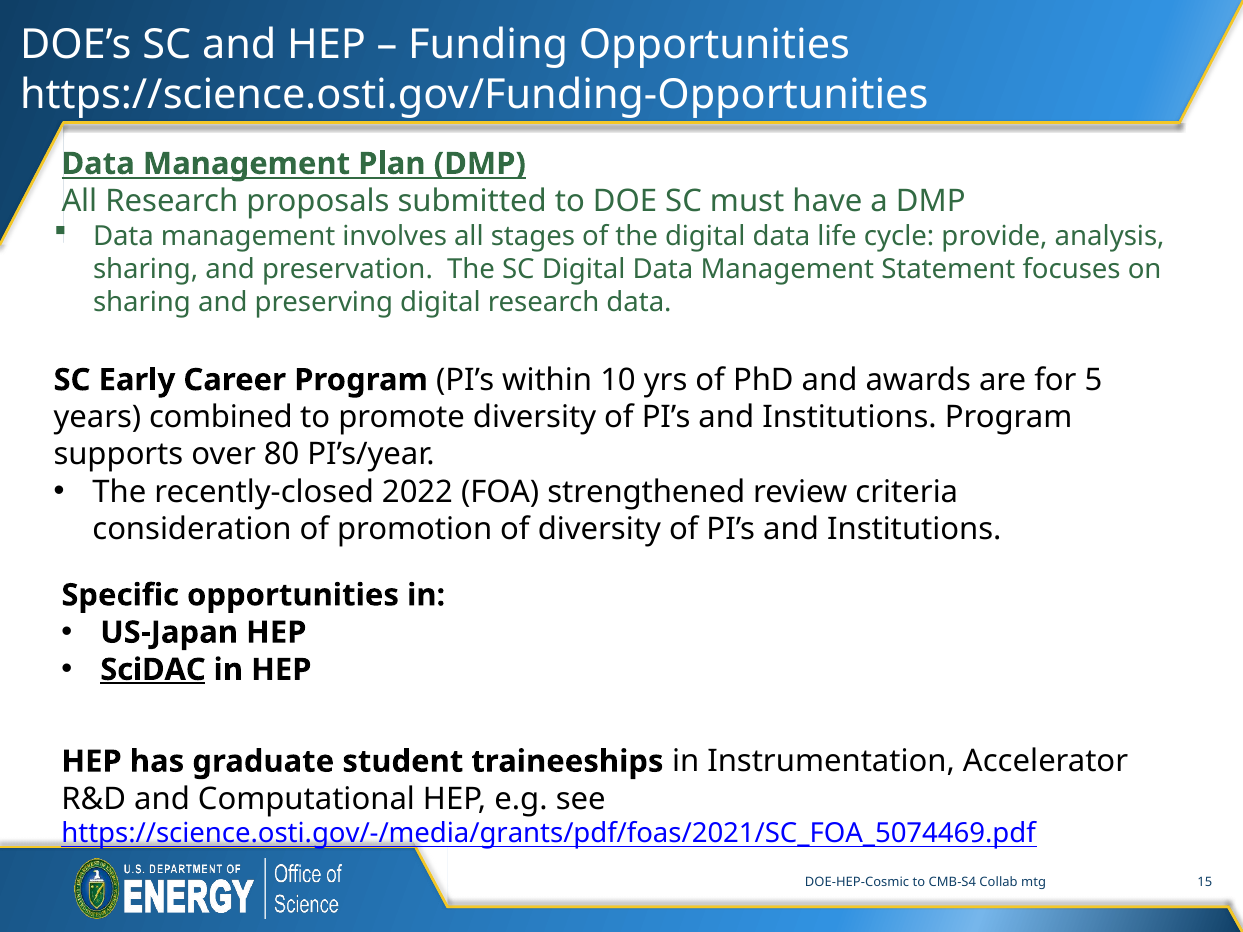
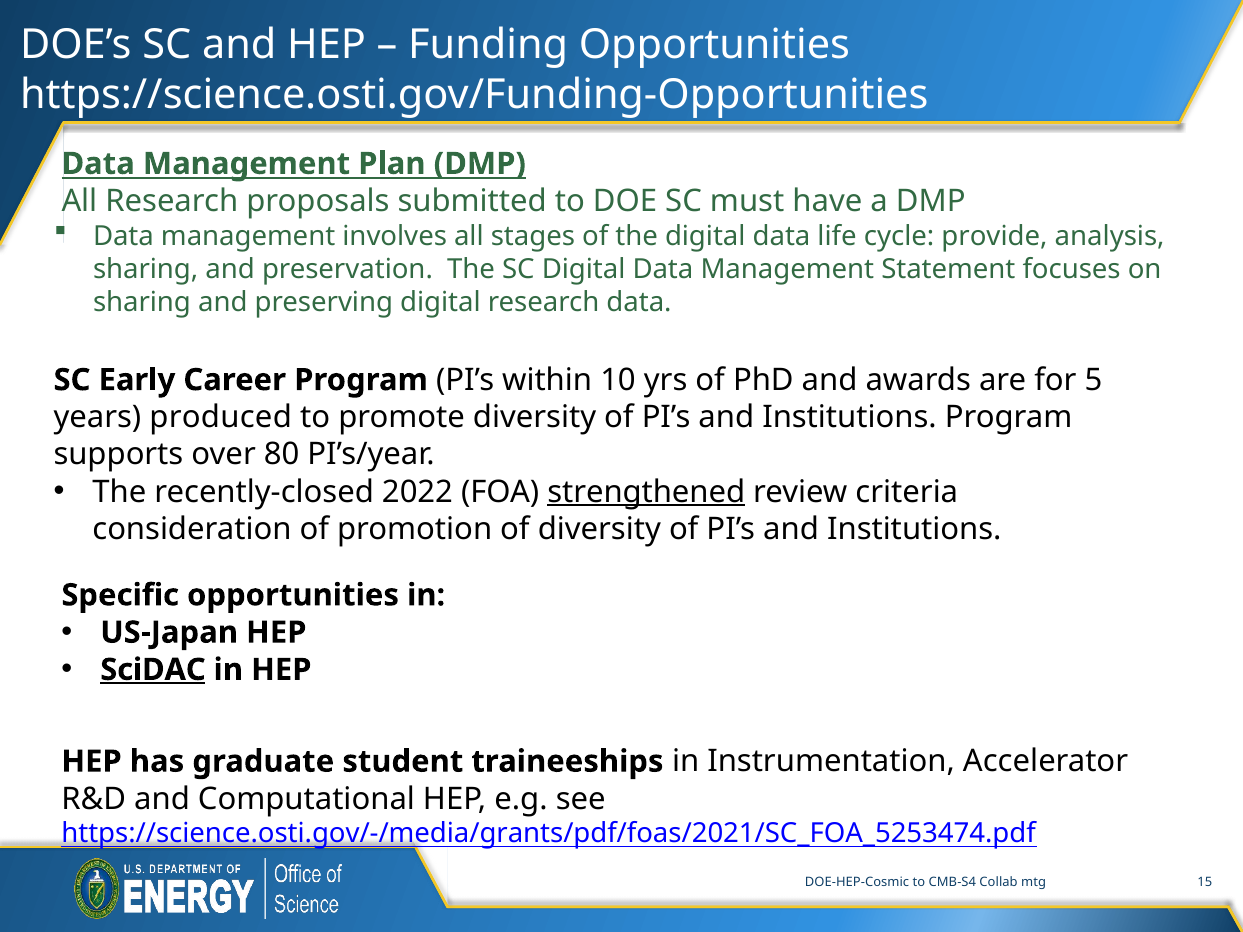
combined: combined -> produced (221, 417)
strengthened underline: none -> present (646, 492)
https://science.osti.gov/-/media/grants/pdf/foas/2021/SC_FOA_5074469.pdf: https://science.osti.gov/-/media/grants/pdf/foas/2021/SC_FOA_5074469.pdf -> https://science.osti.gov/-/media/grants/pdf/foas/2021/SC_FOA_5253474.pdf (549, 834)
